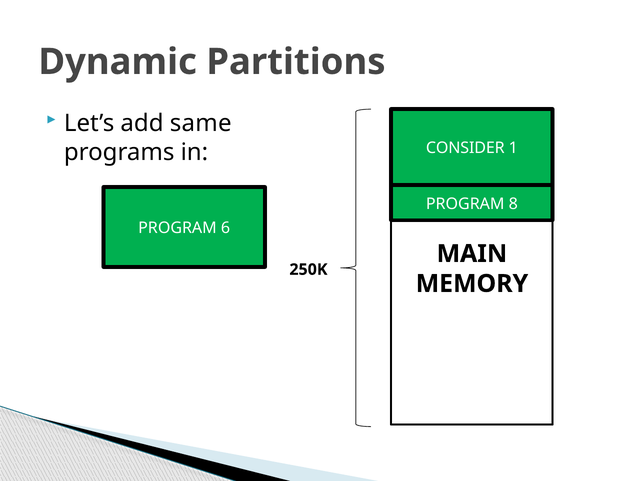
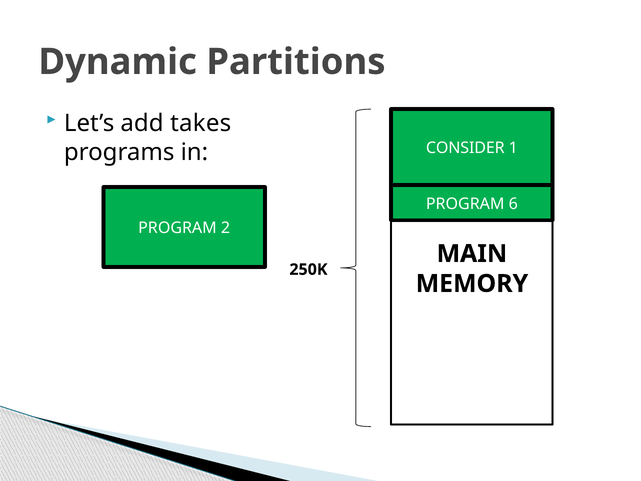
same: same -> takes (201, 123)
8: 8 -> 6 (513, 204)
6: 6 -> 2 (226, 228)
